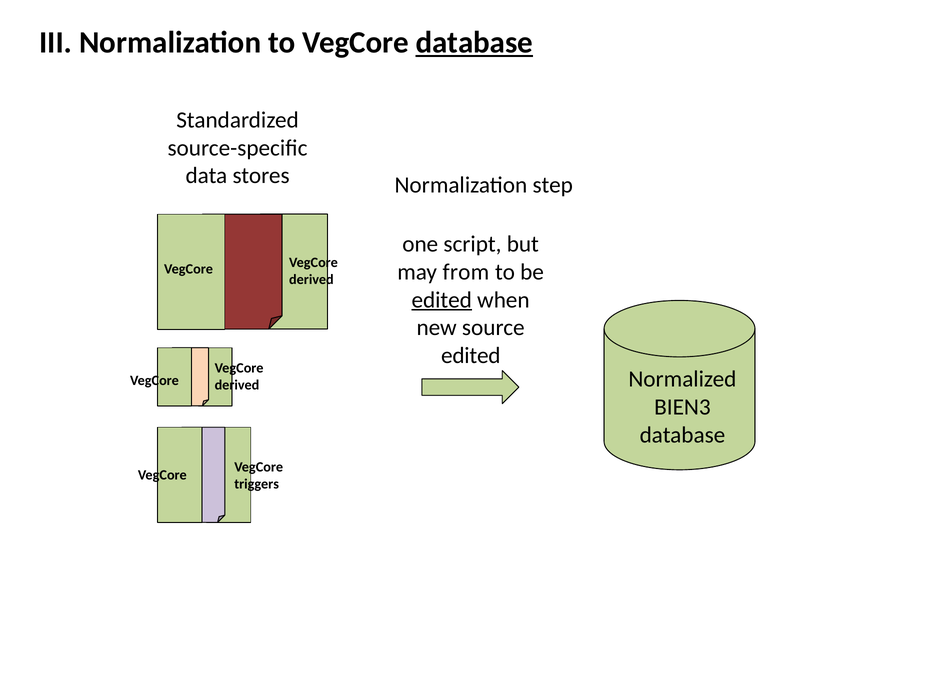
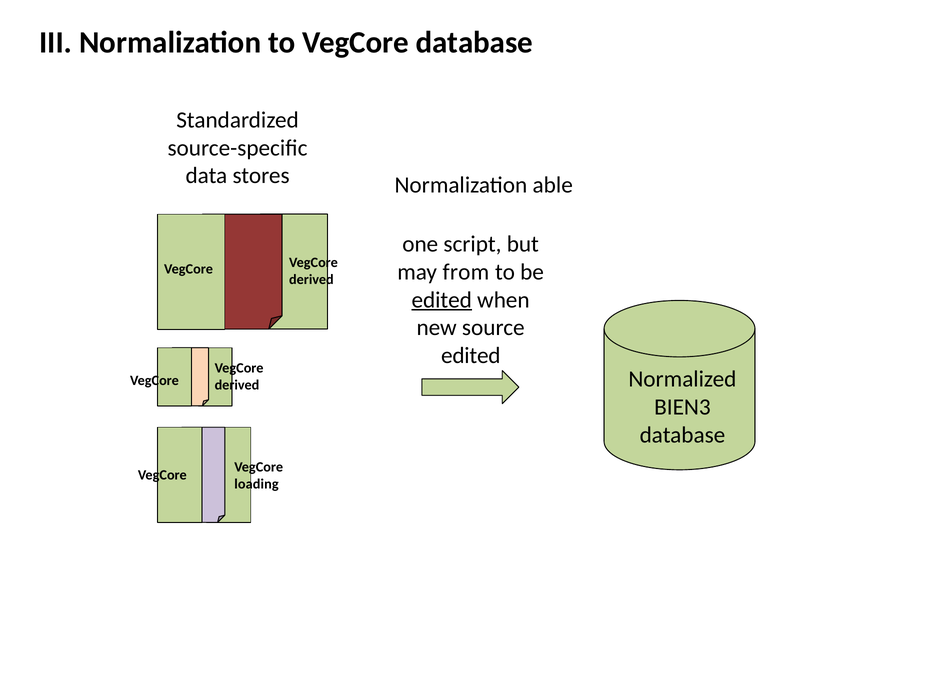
database underline: present -> none (474, 43)
step: step -> able (553, 185)
triggers: triggers -> loading (257, 484)
